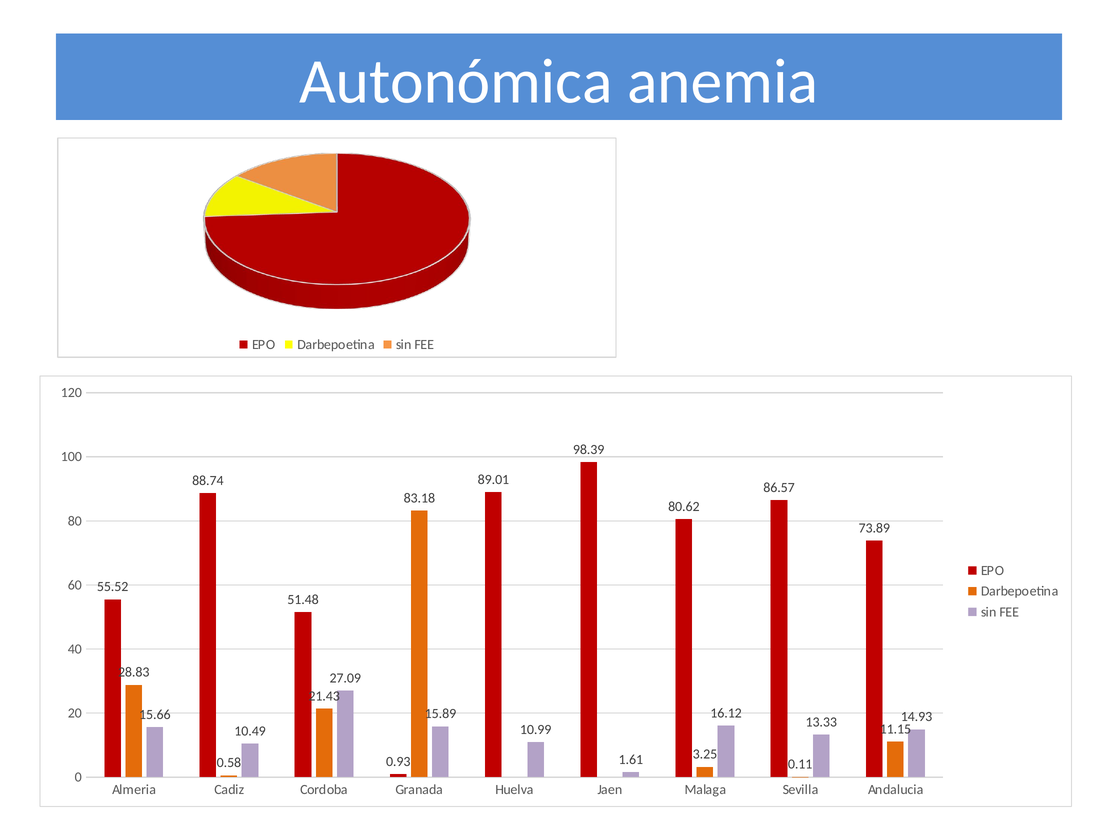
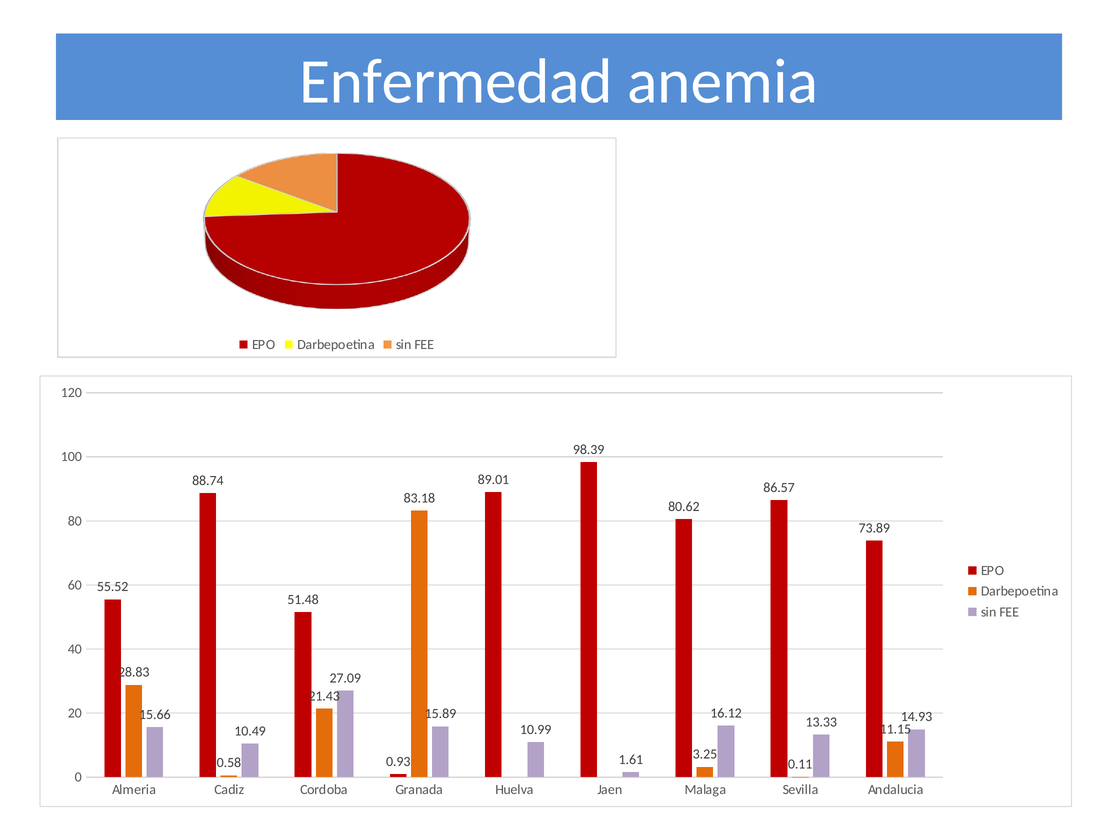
Autonómica: Autonómica -> Enfermedad (456, 82)
